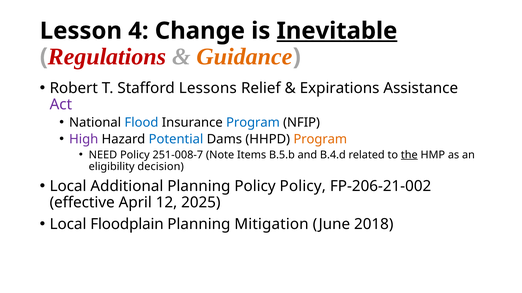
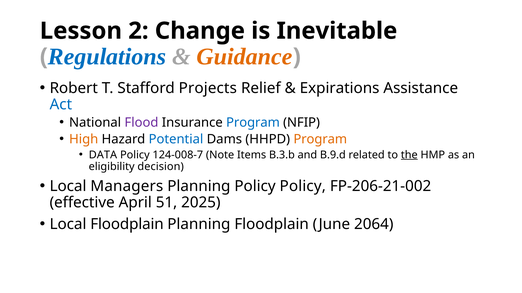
4: 4 -> 2 (138, 31)
Inevitable underline: present -> none (337, 31)
Regulations colour: red -> blue (107, 57)
Lessons: Lessons -> Projects (208, 88)
Act colour: purple -> blue (61, 105)
Flood colour: blue -> purple (141, 123)
High colour: purple -> orange (84, 139)
NEED: NEED -> DATA (103, 155)
251-008-7: 251-008-7 -> 124-008-7 (178, 155)
B.5.b: B.5.b -> B.3.b (282, 155)
B.4.d: B.4.d -> B.9.d (333, 155)
Additional: Additional -> Managers (127, 186)
12: 12 -> 51 (166, 203)
Planning Mitigation: Mitigation -> Floodplain (272, 225)
2018: 2018 -> 2064 (374, 225)
